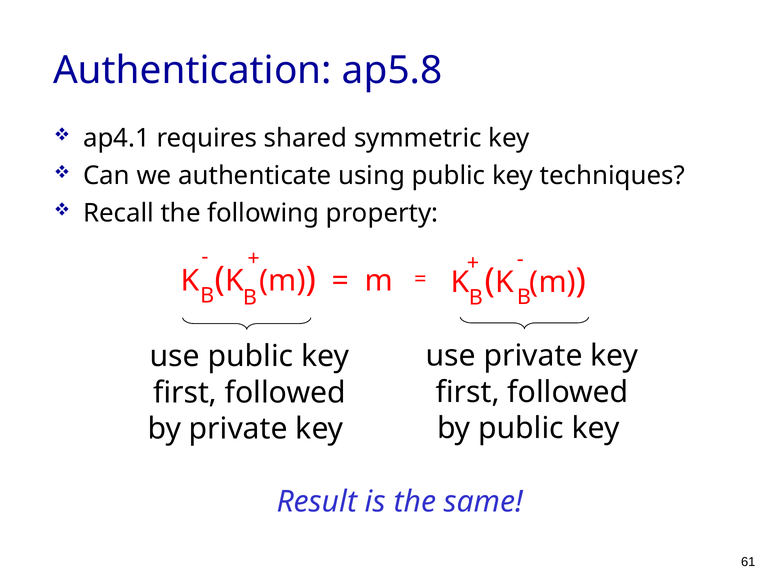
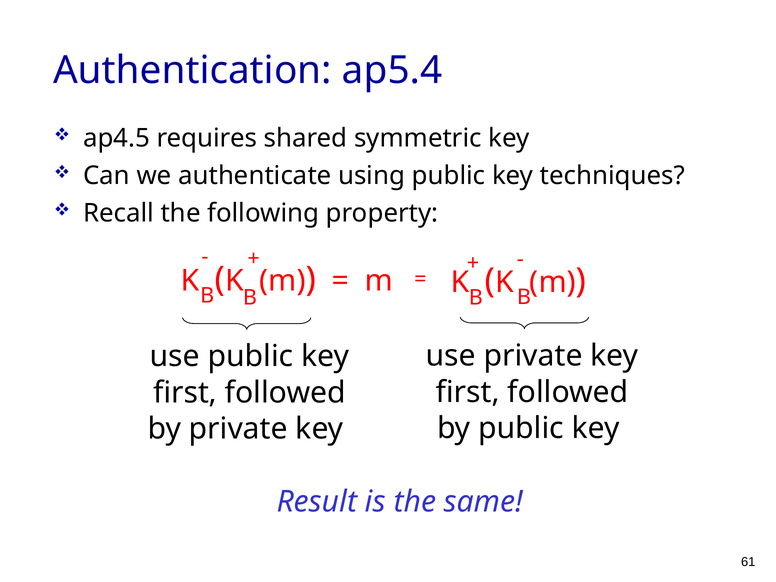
ap5.8: ap5.8 -> ap5.4 (392, 71)
ap4.1: ap4.1 -> ap4.5 (117, 138)
